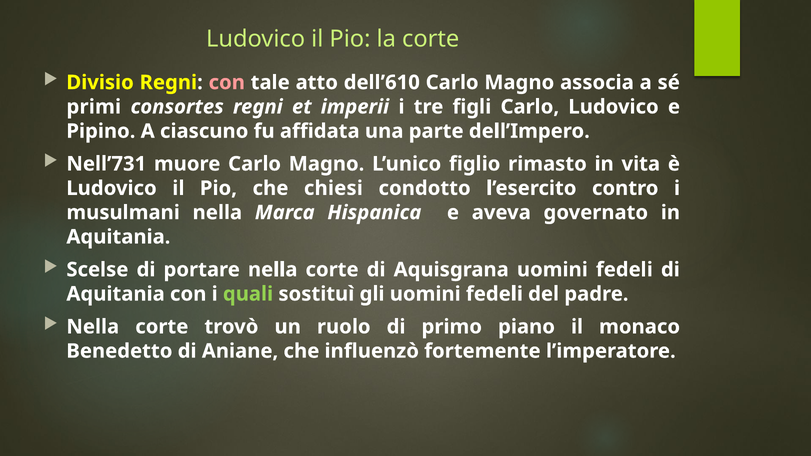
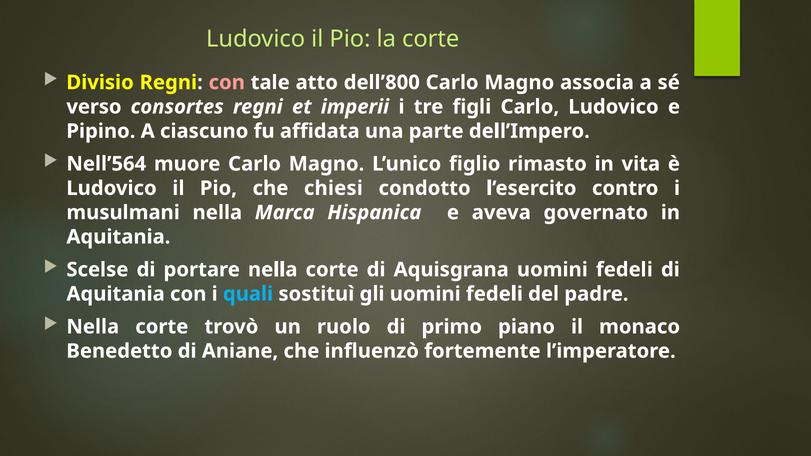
dell’610: dell’610 -> dell’800 (382, 83)
primi: primi -> verso (94, 107)
Nell’731: Nell’731 -> Nell’564 (106, 164)
quali colour: light green -> light blue (248, 294)
